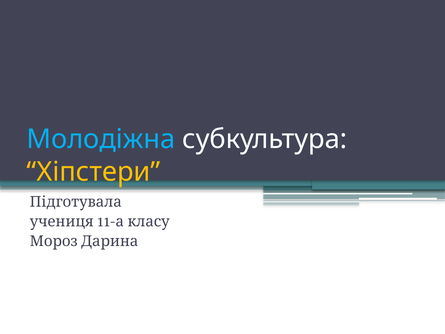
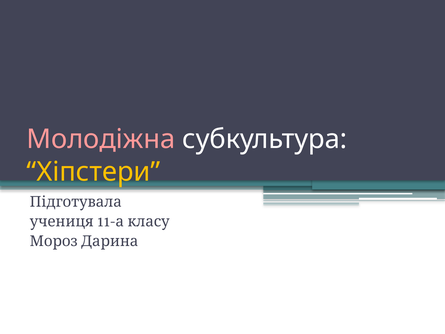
Молодіжна colour: light blue -> pink (101, 139)
